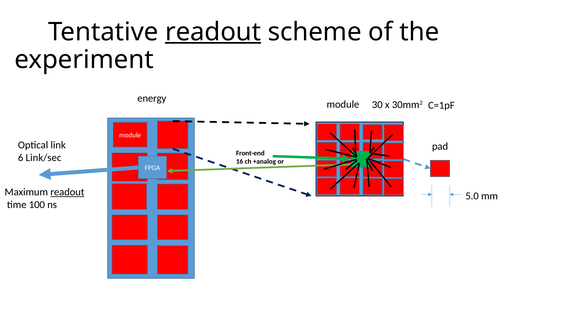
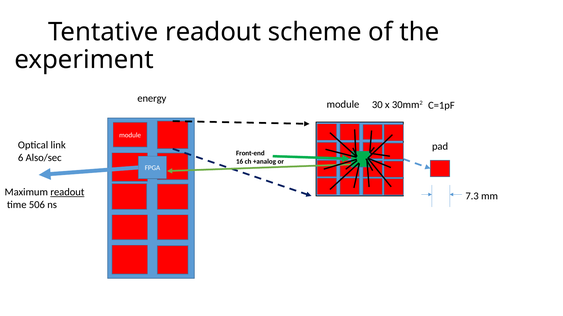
readout underline: present -> none (213, 32)
Link/sec: Link/sec -> Also/sec (44, 158)
5.0: 5.0 -> 7.3 (472, 196)
100: 100 -> 506 (37, 205)
